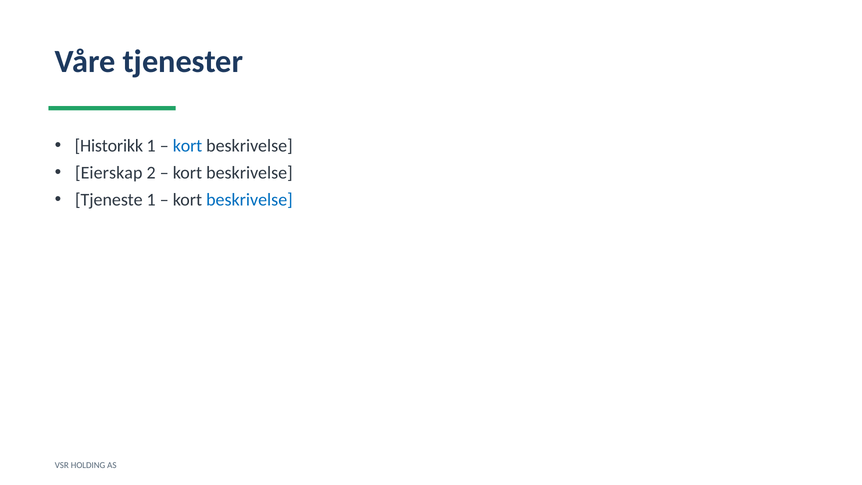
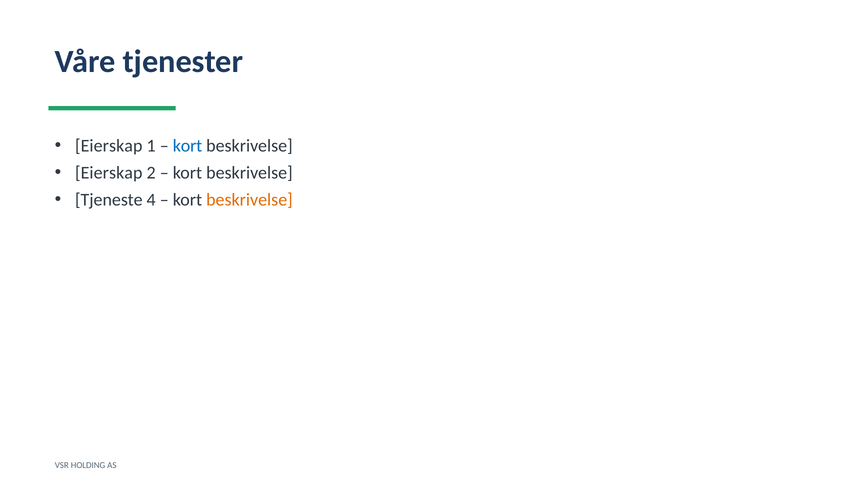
Historikk: Historikk -> Eierskap (109, 146)
Tjeneste 1: 1 -> 4 (151, 200)
beskrivelse colour: blue -> orange (249, 200)
